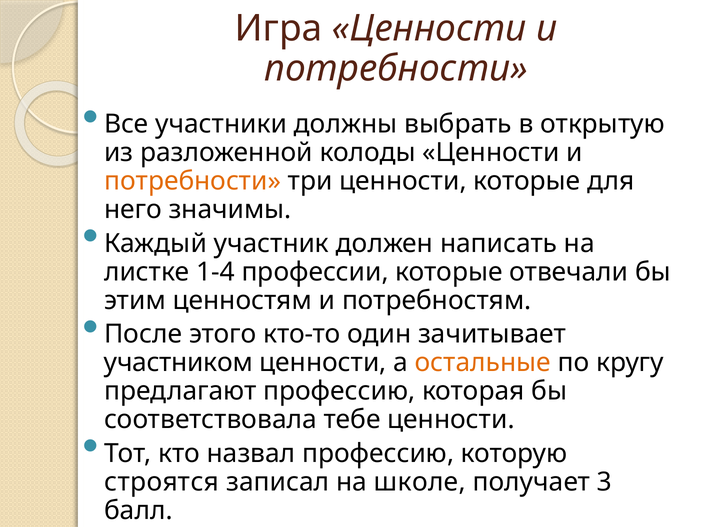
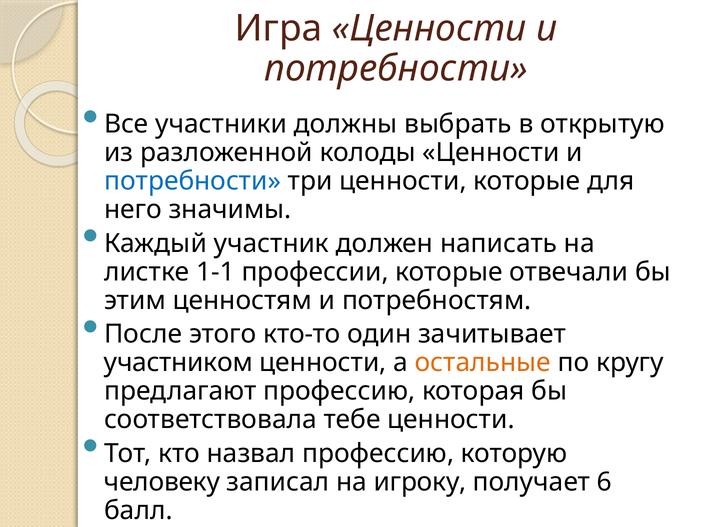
потребности colour: orange -> blue (193, 181)
1-4: 1-4 -> 1-1 (215, 272)
строятся: строятся -> человеку (162, 482)
школе: школе -> игроку (420, 482)
3: 3 -> 6 (604, 482)
